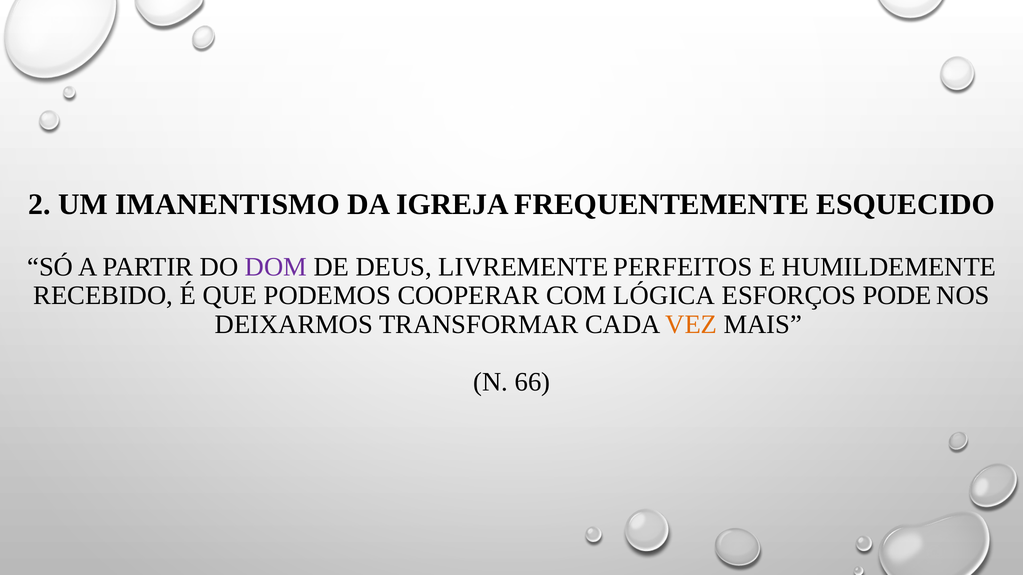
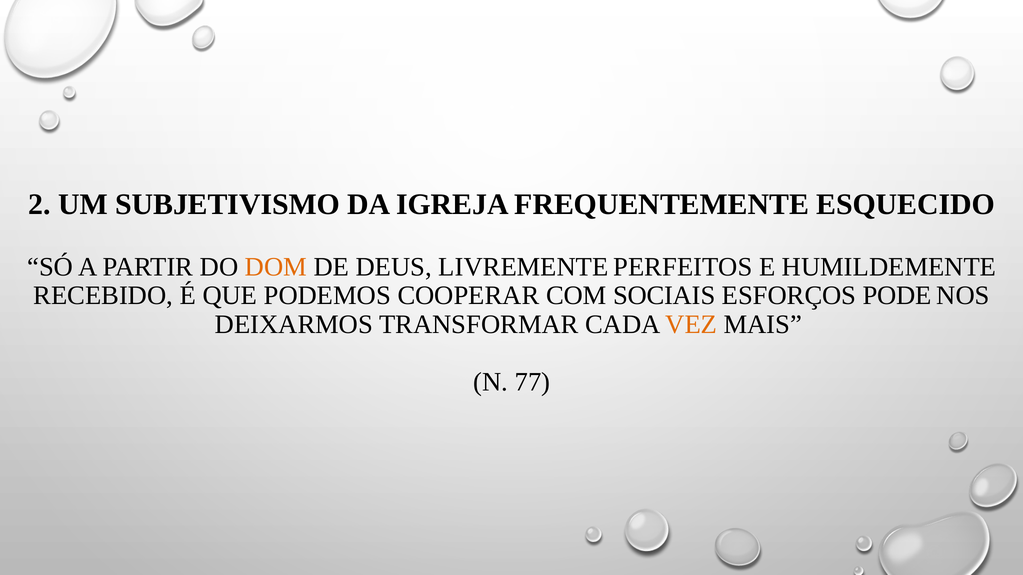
IMANENTISMO: IMANENTISMO -> SUBJETIVISMO (228, 204)
DOM colour: purple -> orange (276, 267)
LÓGICA: LÓGICA -> SOCIAIS (664, 296)
66: 66 -> 77 (533, 382)
